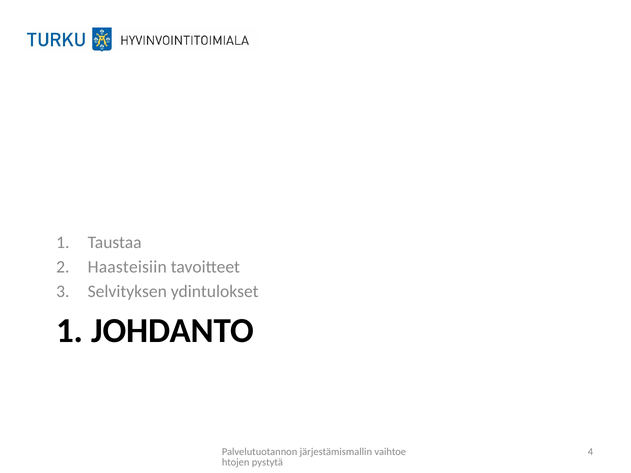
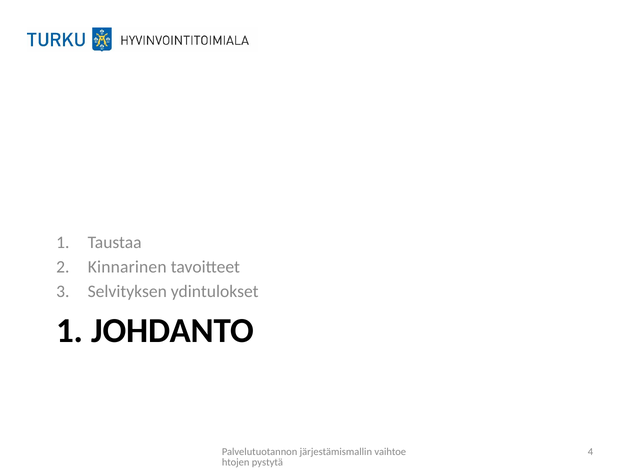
Haasteisiin: Haasteisiin -> Kinnarinen (127, 267)
